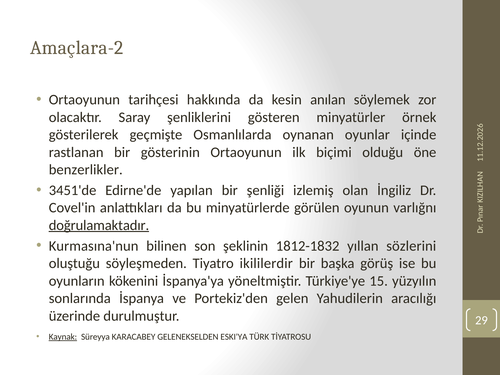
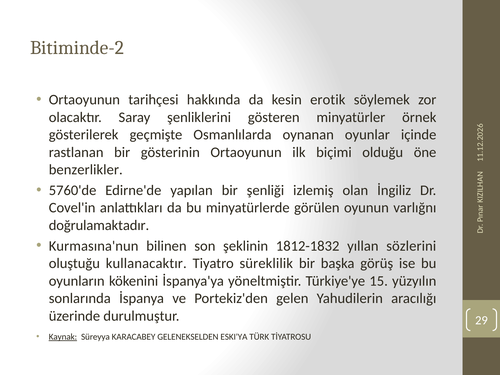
Amaçlara-2: Amaçlara-2 -> Bitiminde-2 (77, 48)
anılan: anılan -> erotik (328, 100)
3451'de: 3451'de -> 5760'de (73, 190)
doğrulamaktadır underline: present -> none (99, 225)
söyleşmeden: söyleşmeden -> kullanacaktır (146, 263)
ikililerdir: ikililerdir -> süreklilik (266, 263)
